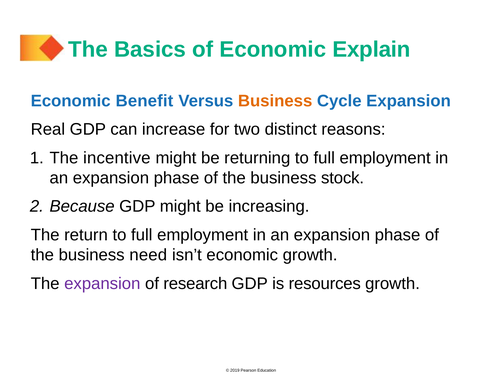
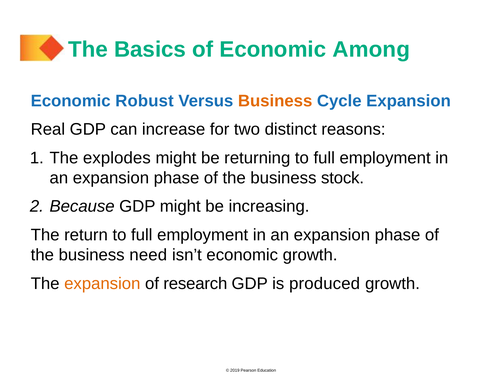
Explain: Explain -> Among (371, 49)
Benefit: Benefit -> Robust (144, 101)
incentive: incentive -> explodes (117, 158)
expansion colour: purple -> orange (102, 283)
resources: resources -> produced (325, 283)
